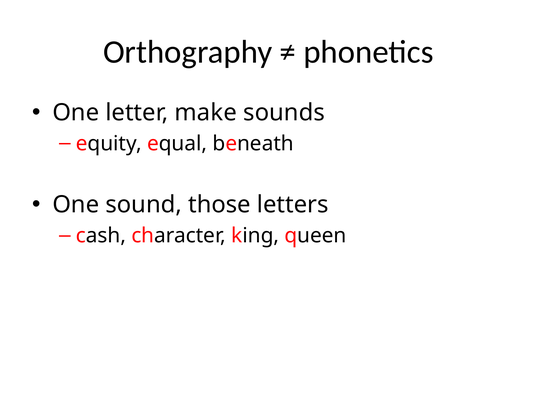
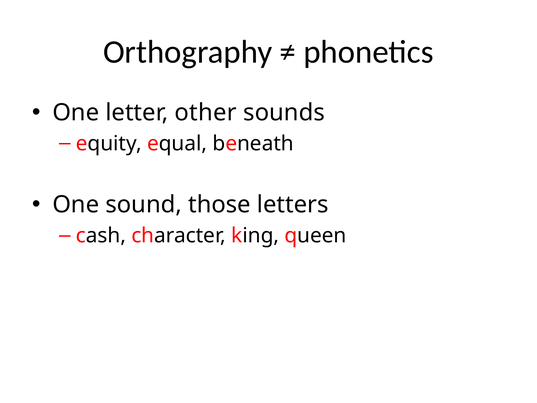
make: make -> other (206, 113)
